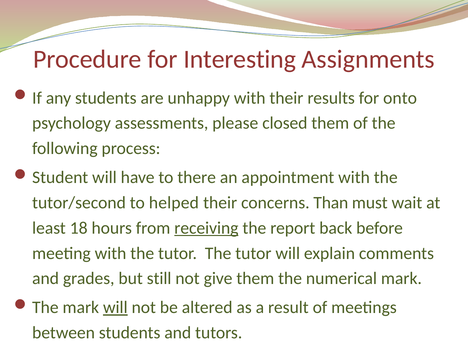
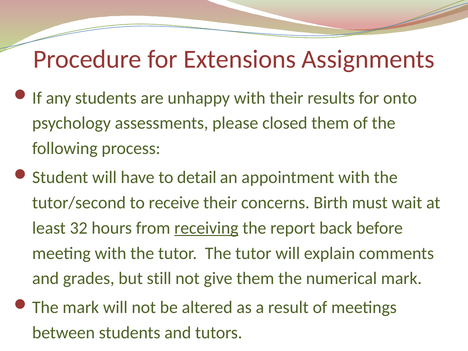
Interesting: Interesting -> Extensions (240, 59)
there: there -> detail (197, 177)
helped: helped -> receive (174, 203)
Than: Than -> Birth (331, 203)
18: 18 -> 32 (79, 228)
will underline: present -> none (115, 307)
